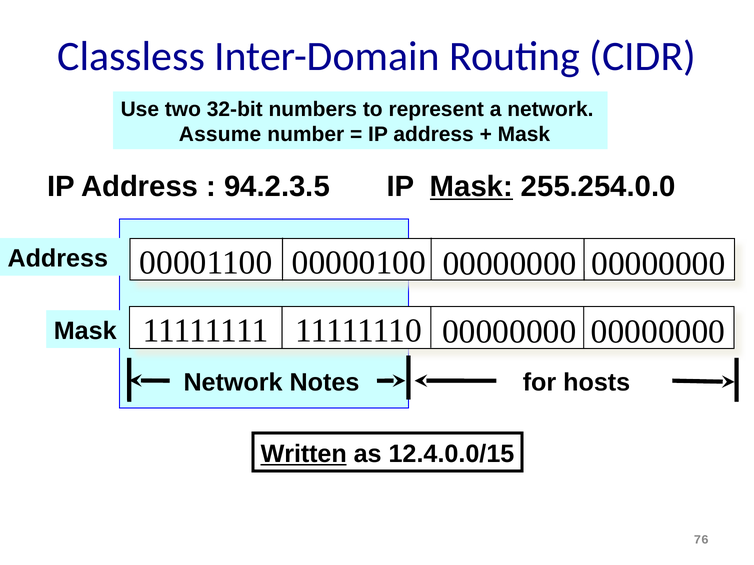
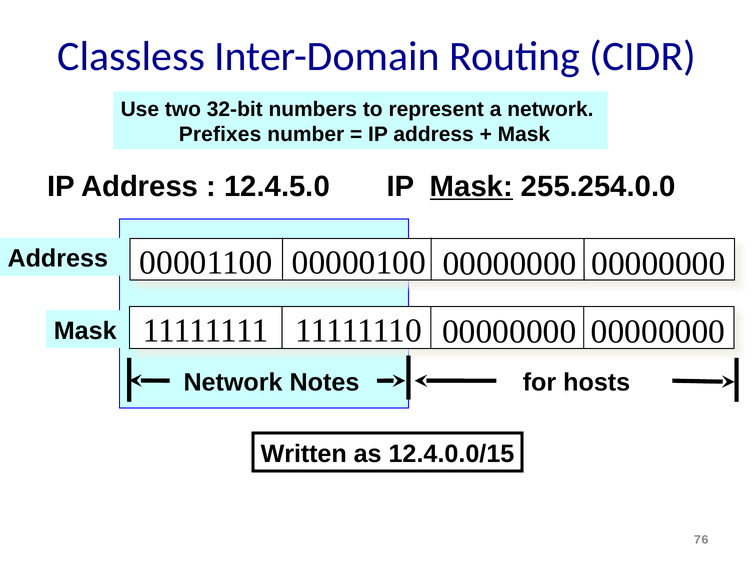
Assume: Assume -> Prefixes (220, 134)
94.2.3.5: 94.2.3.5 -> 12.4.5.0 (277, 187)
Written underline: present -> none (304, 454)
